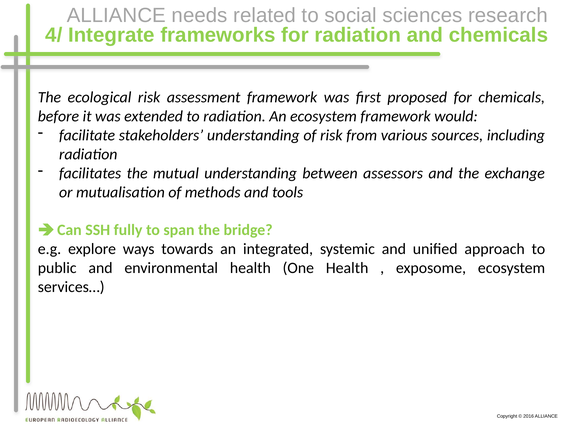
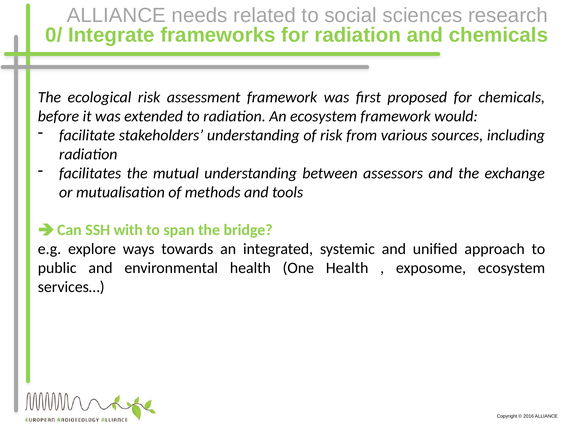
4/: 4/ -> 0/ (54, 35)
fully: fully -> with (128, 230)
